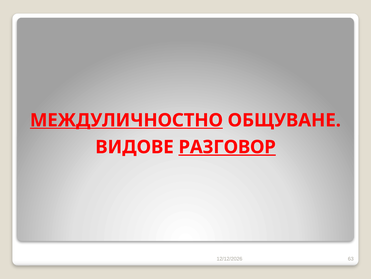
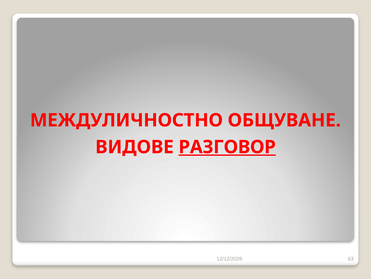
МЕЖДУЛИЧНОСТНО underline: present -> none (126, 120)
